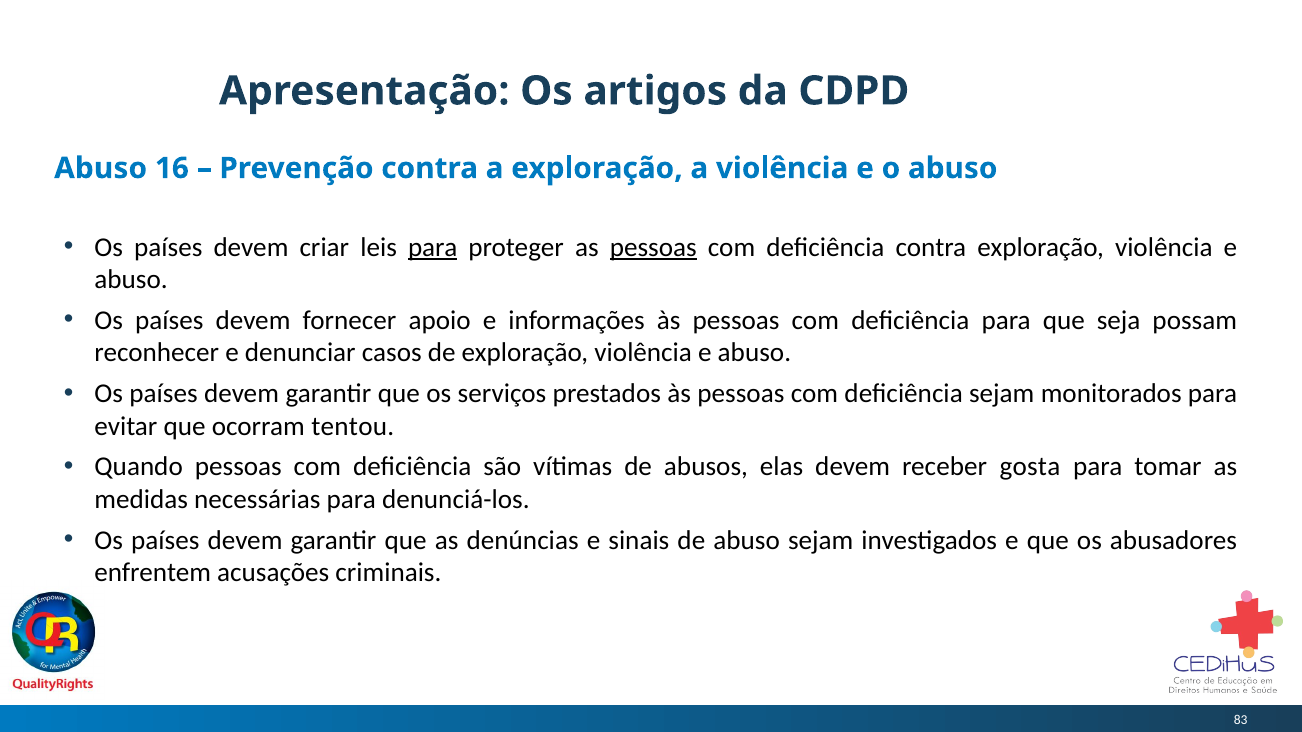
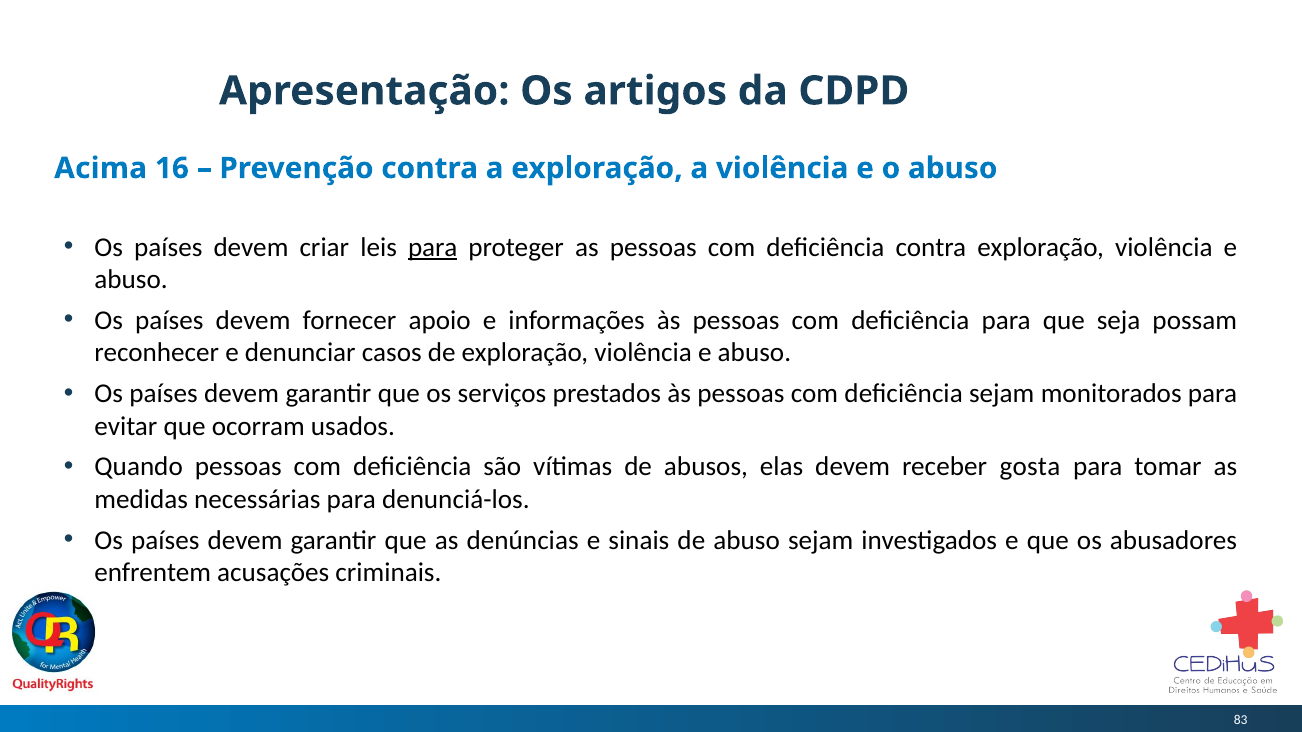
Abuso: Abuso -> Acima (101, 168)
pessoas underline: present -> none (653, 247)
tentou: tentou -> usados (353, 426)
